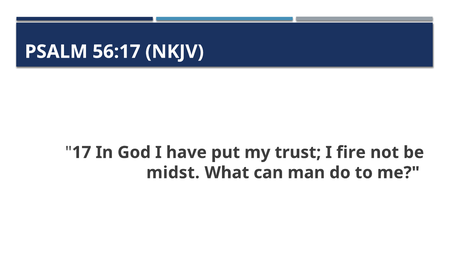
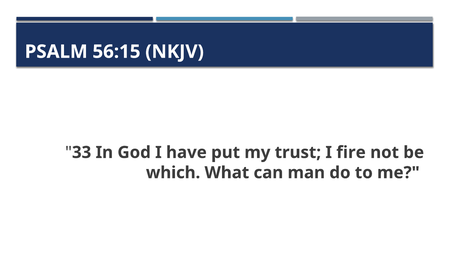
56:17: 56:17 -> 56:15 (116, 52)
17: 17 -> 33 (82, 152)
midst: midst -> which (173, 172)
